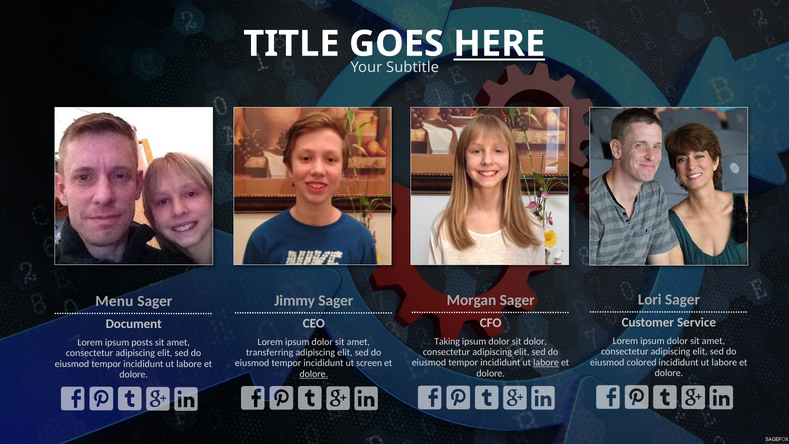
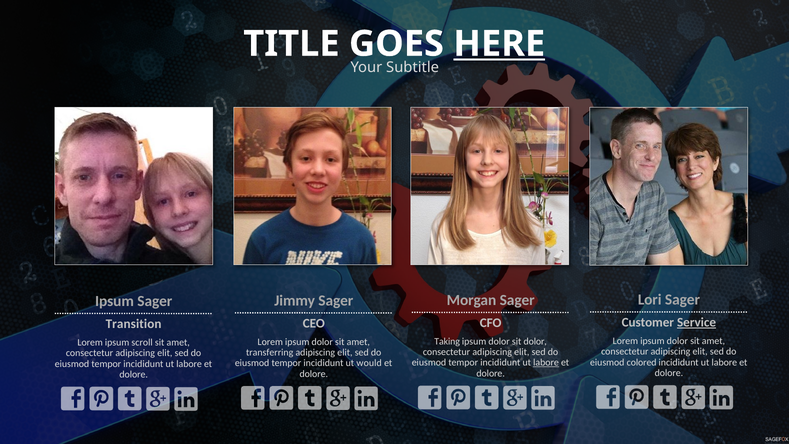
Menu: Menu -> Ipsum (114, 301)
Service underline: none -> present (697, 322)
Document: Document -> Transition (134, 324)
posts: posts -> scroll (142, 342)
screen: screen -> would (369, 363)
dolore underline: present -> none (314, 374)
